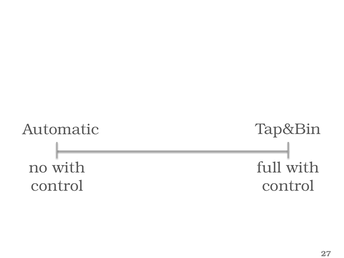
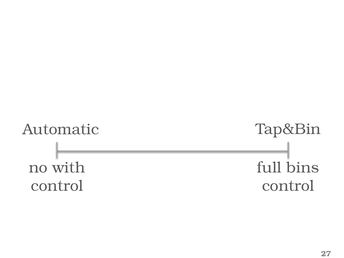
full with: with -> bins (303, 167)
